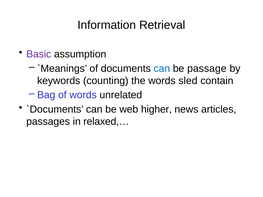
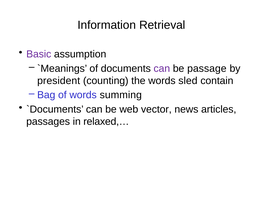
can colour: blue -> purple (162, 69)
keywords: keywords -> president (59, 81)
unrelated: unrelated -> summing (121, 95)
higher: higher -> vector (156, 109)
